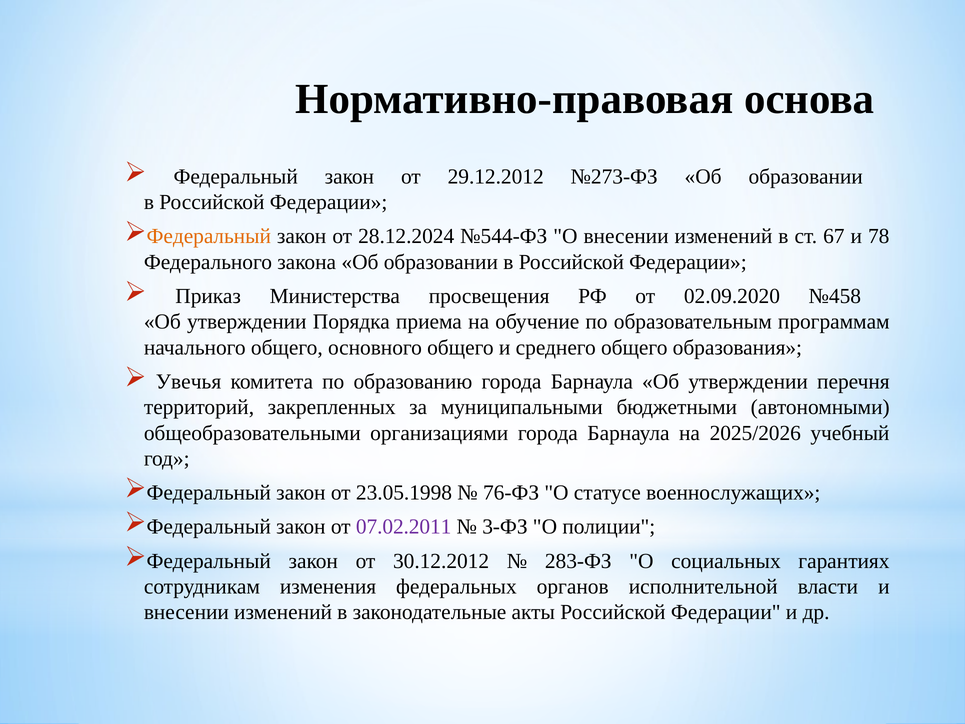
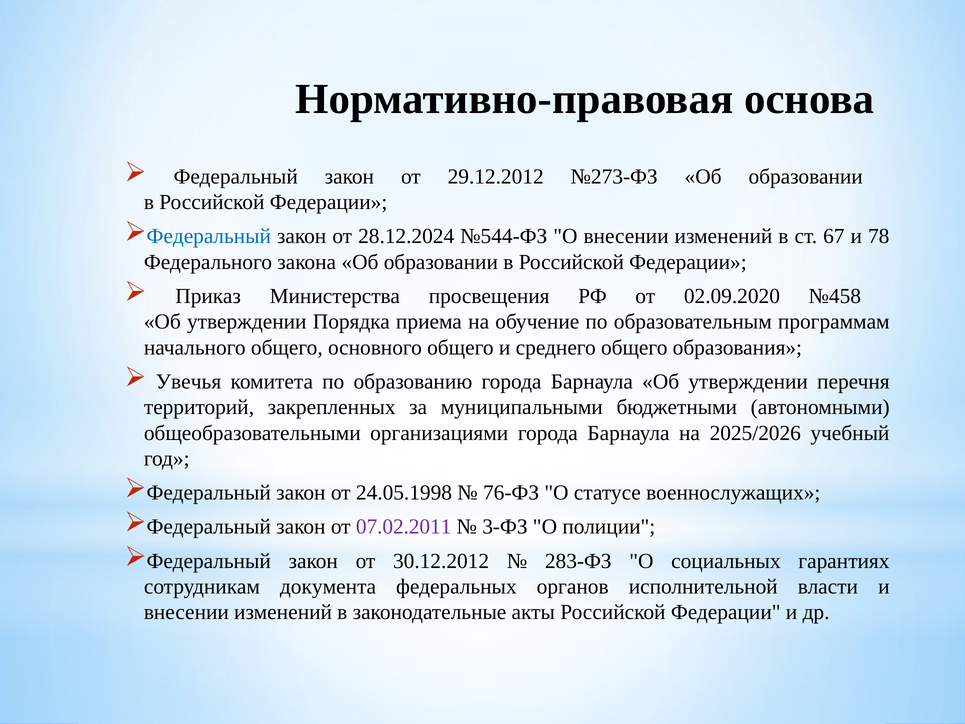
Федеральный colour: orange -> blue (209, 236)
23.05.1998: 23.05.1998 -> 24.05.1998 (404, 493)
изменения: изменения -> документа (328, 586)
